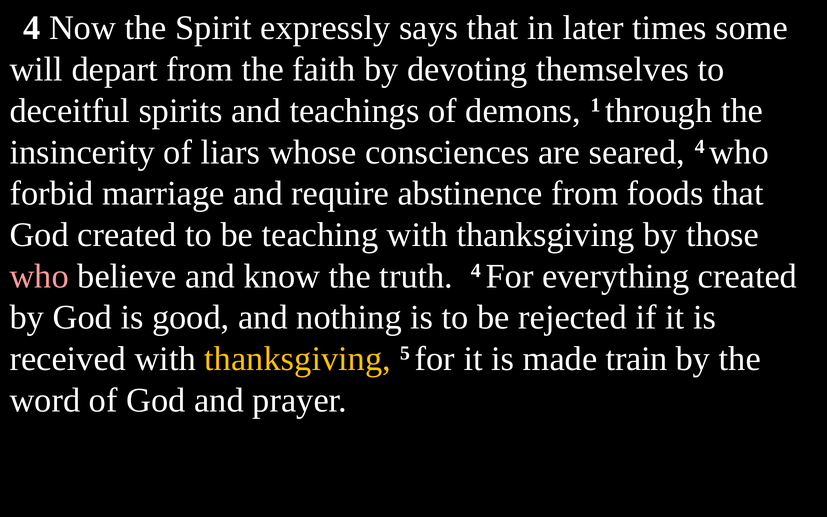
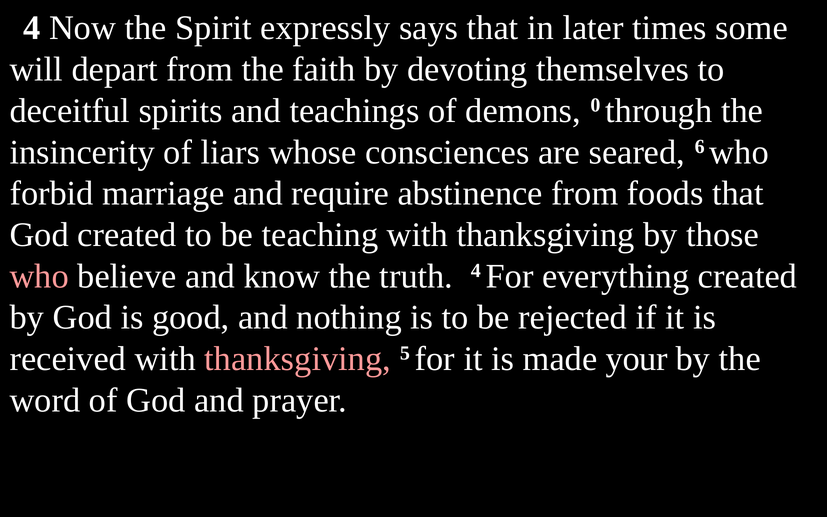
1: 1 -> 0 (595, 105)
seared 4: 4 -> 6 (700, 147)
thanksgiving colour: yellow -> pink (298, 359)
train: train -> your (637, 359)
